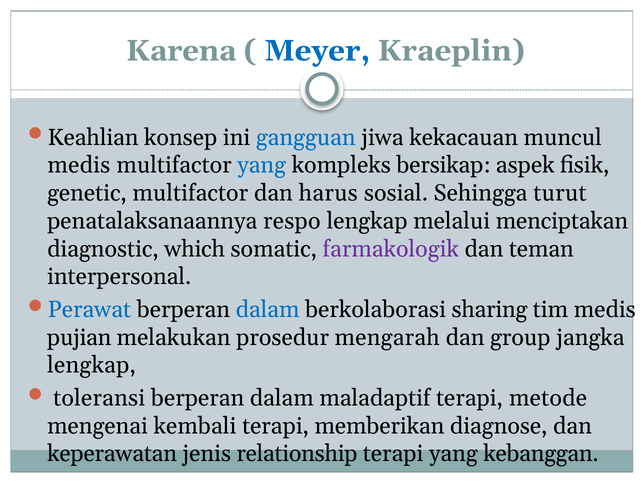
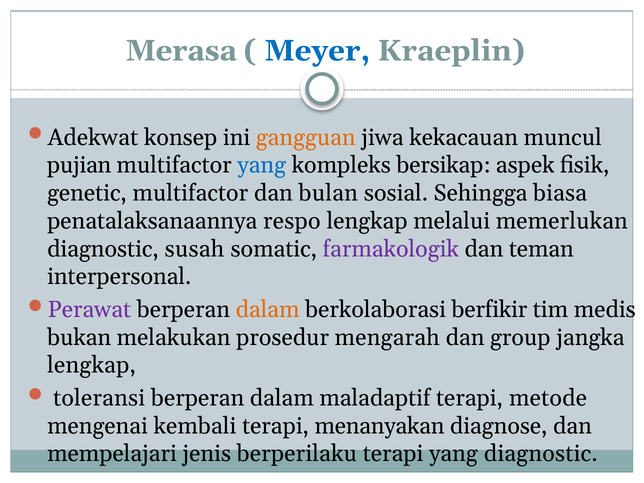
Karena: Karena -> Merasa (181, 51)
Keahlian: Keahlian -> Adekwat (93, 137)
gangguan colour: blue -> orange (306, 137)
medis: medis -> pujian (79, 165)
harus: harus -> bulan (328, 193)
turut: turut -> biasa (560, 193)
menciptakan: menciptakan -> memerlukan (562, 221)
which: which -> susah (195, 249)
Perawat colour: blue -> purple (89, 310)
dalam colour: blue -> orange (268, 310)
sharing: sharing -> berfikir (489, 310)
pujian: pujian -> bukan (79, 337)
memberikan: memberikan -> menanyakan (380, 426)
keperawatan: keperawatan -> mempelajari (112, 454)
relationship: relationship -> berperilaku (297, 454)
yang kebanggan: kebanggan -> diagnostic (541, 454)
